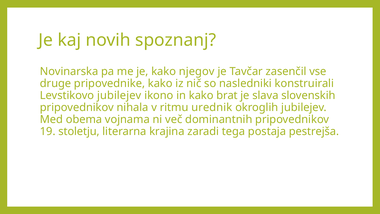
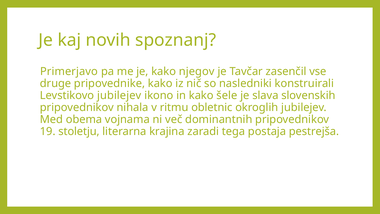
Novinarska: Novinarska -> Primerjavo (69, 71)
brat: brat -> šele (227, 95)
urednik: urednik -> obletnic (212, 107)
